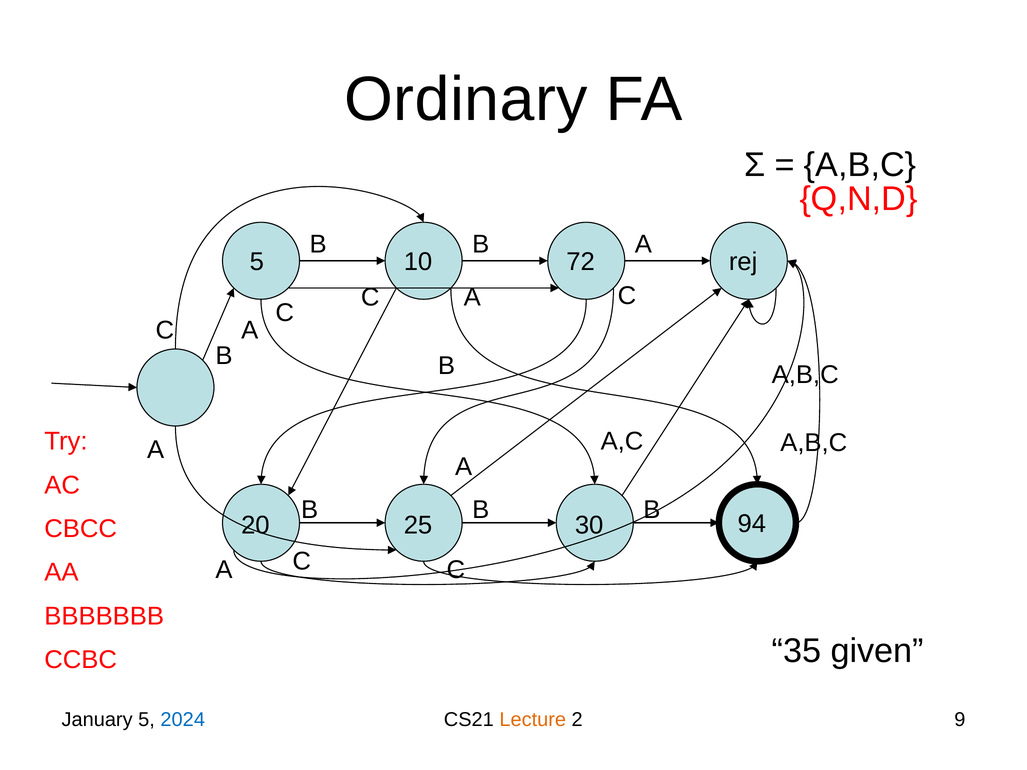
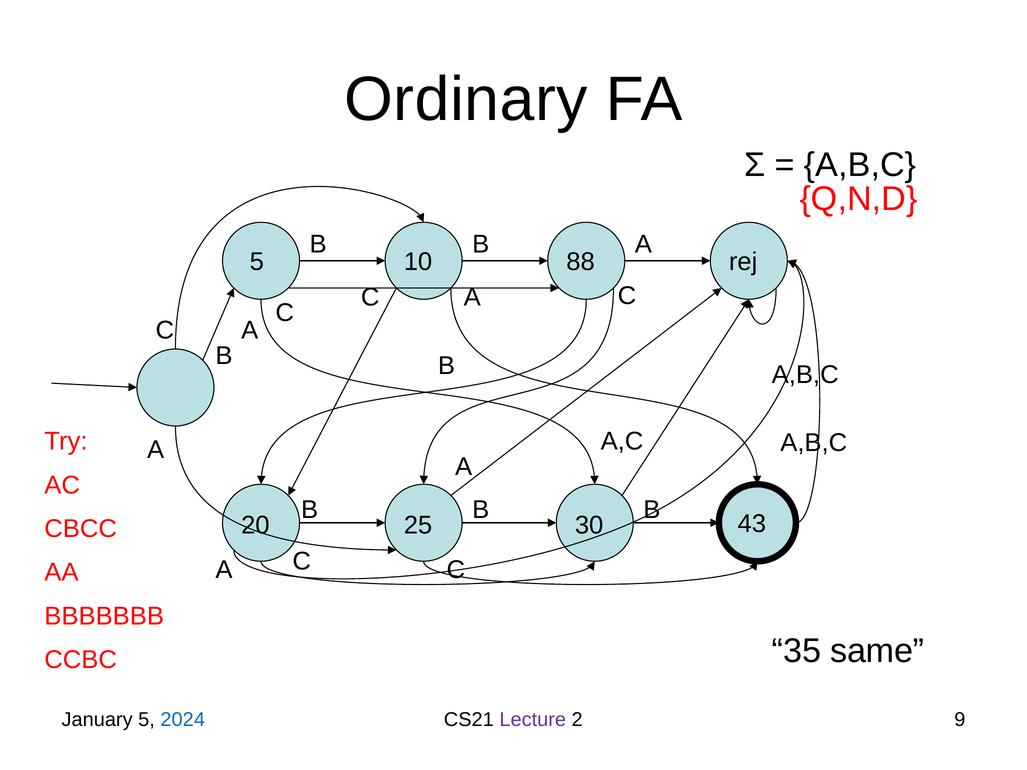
72: 72 -> 88 (581, 262)
94: 94 -> 43 (752, 524)
given: given -> same (877, 651)
Lecture colour: orange -> purple (533, 720)
